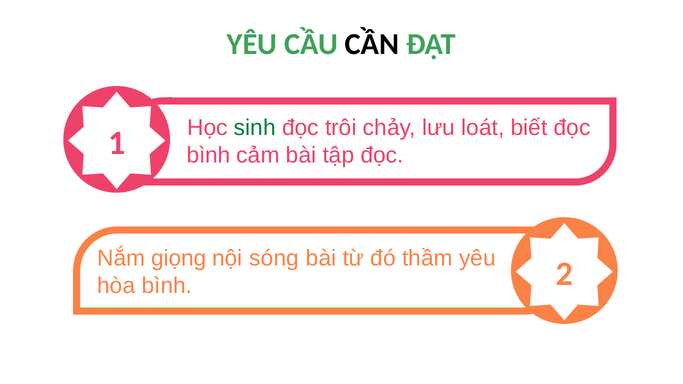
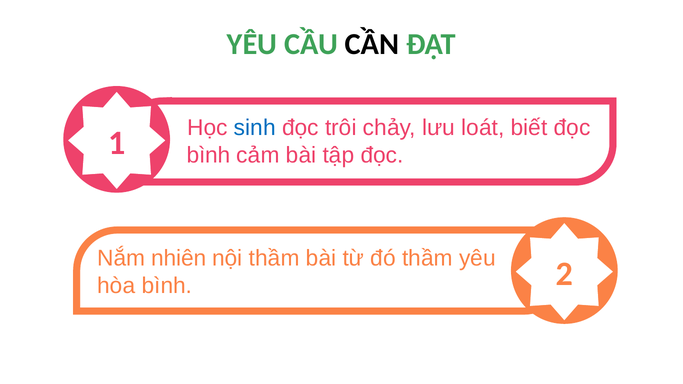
sinh colour: green -> blue (255, 128)
giọng: giọng -> nhiên (179, 259)
nội sóng: sóng -> thầm (274, 259)
